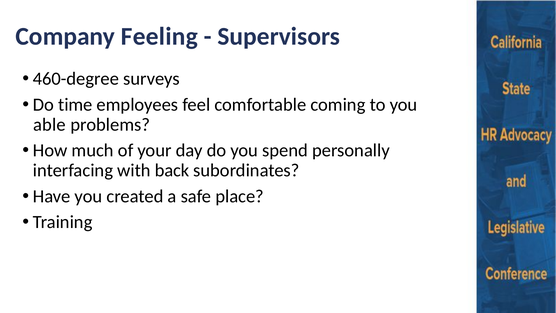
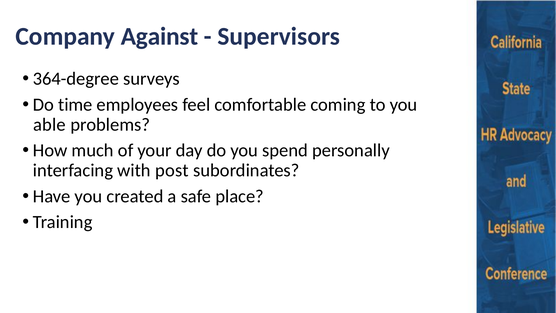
Feeling: Feeling -> Against (160, 36)
460-degree: 460-degree -> 364-degree (76, 79)
back: back -> post (172, 170)
